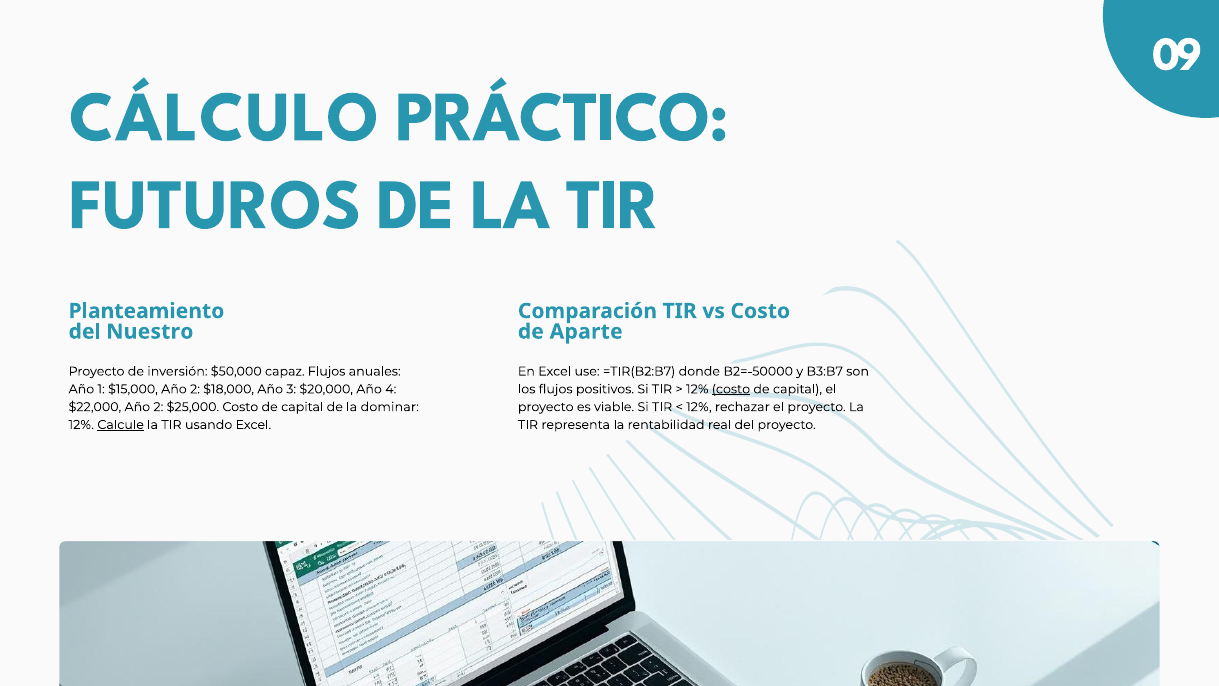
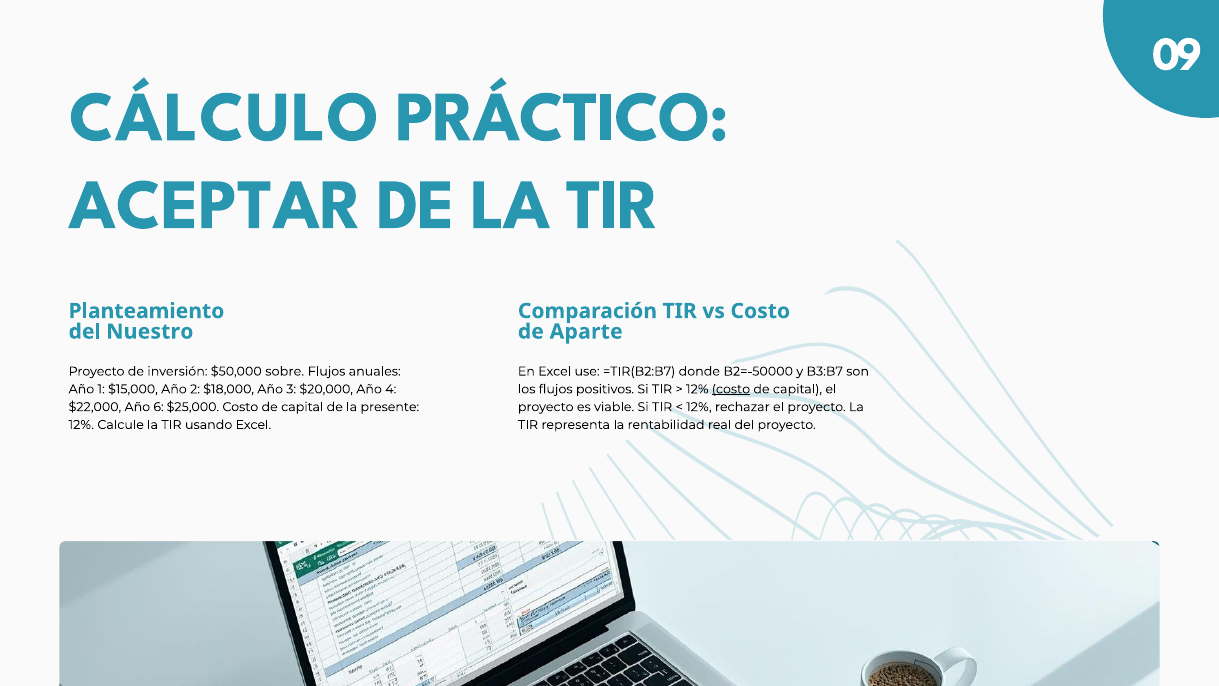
FUTUROS: FUTUROS -> ACEPTAR (215, 205)
capaz: capaz -> sobre (285, 371)
$22,000 Año 2: 2 -> 6 (158, 407)
dominar: dominar -> presente (390, 407)
Calcule underline: present -> none (121, 425)
